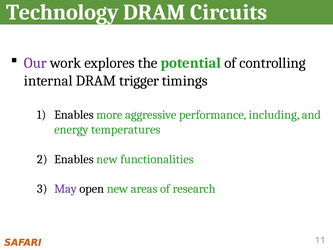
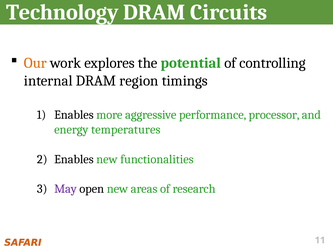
Our colour: purple -> orange (35, 63)
trigger: trigger -> region (139, 81)
including: including -> processor (274, 115)
